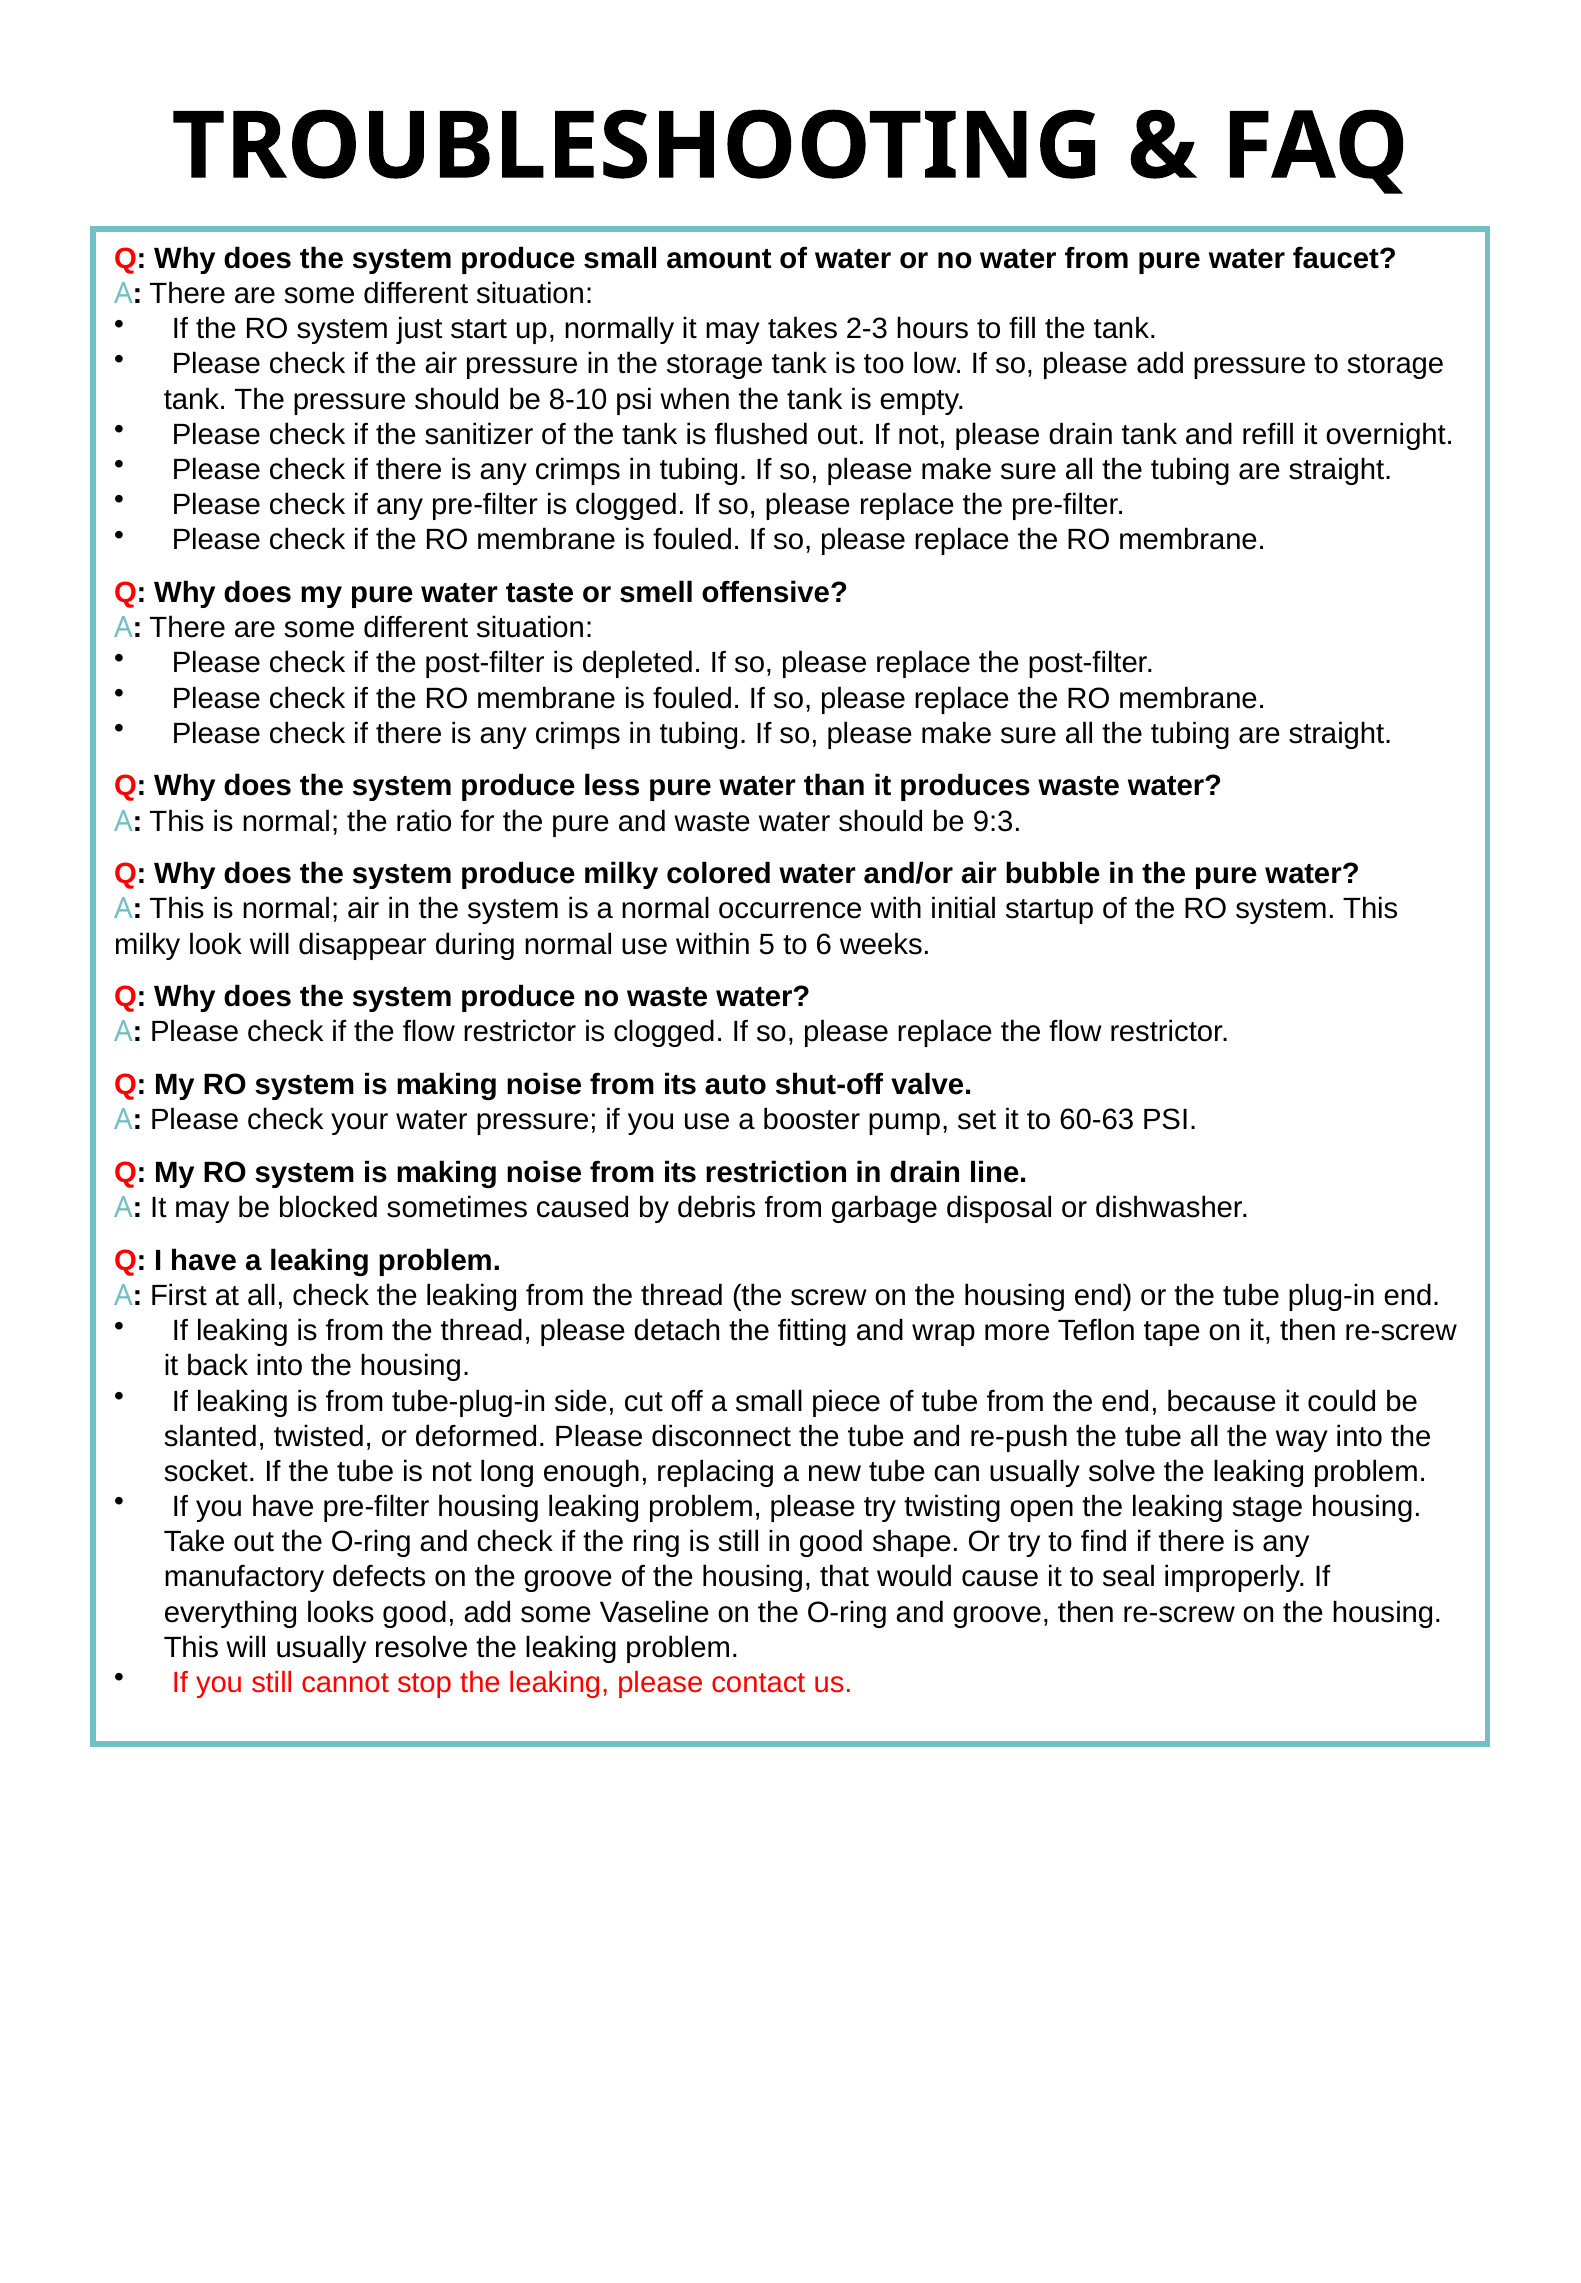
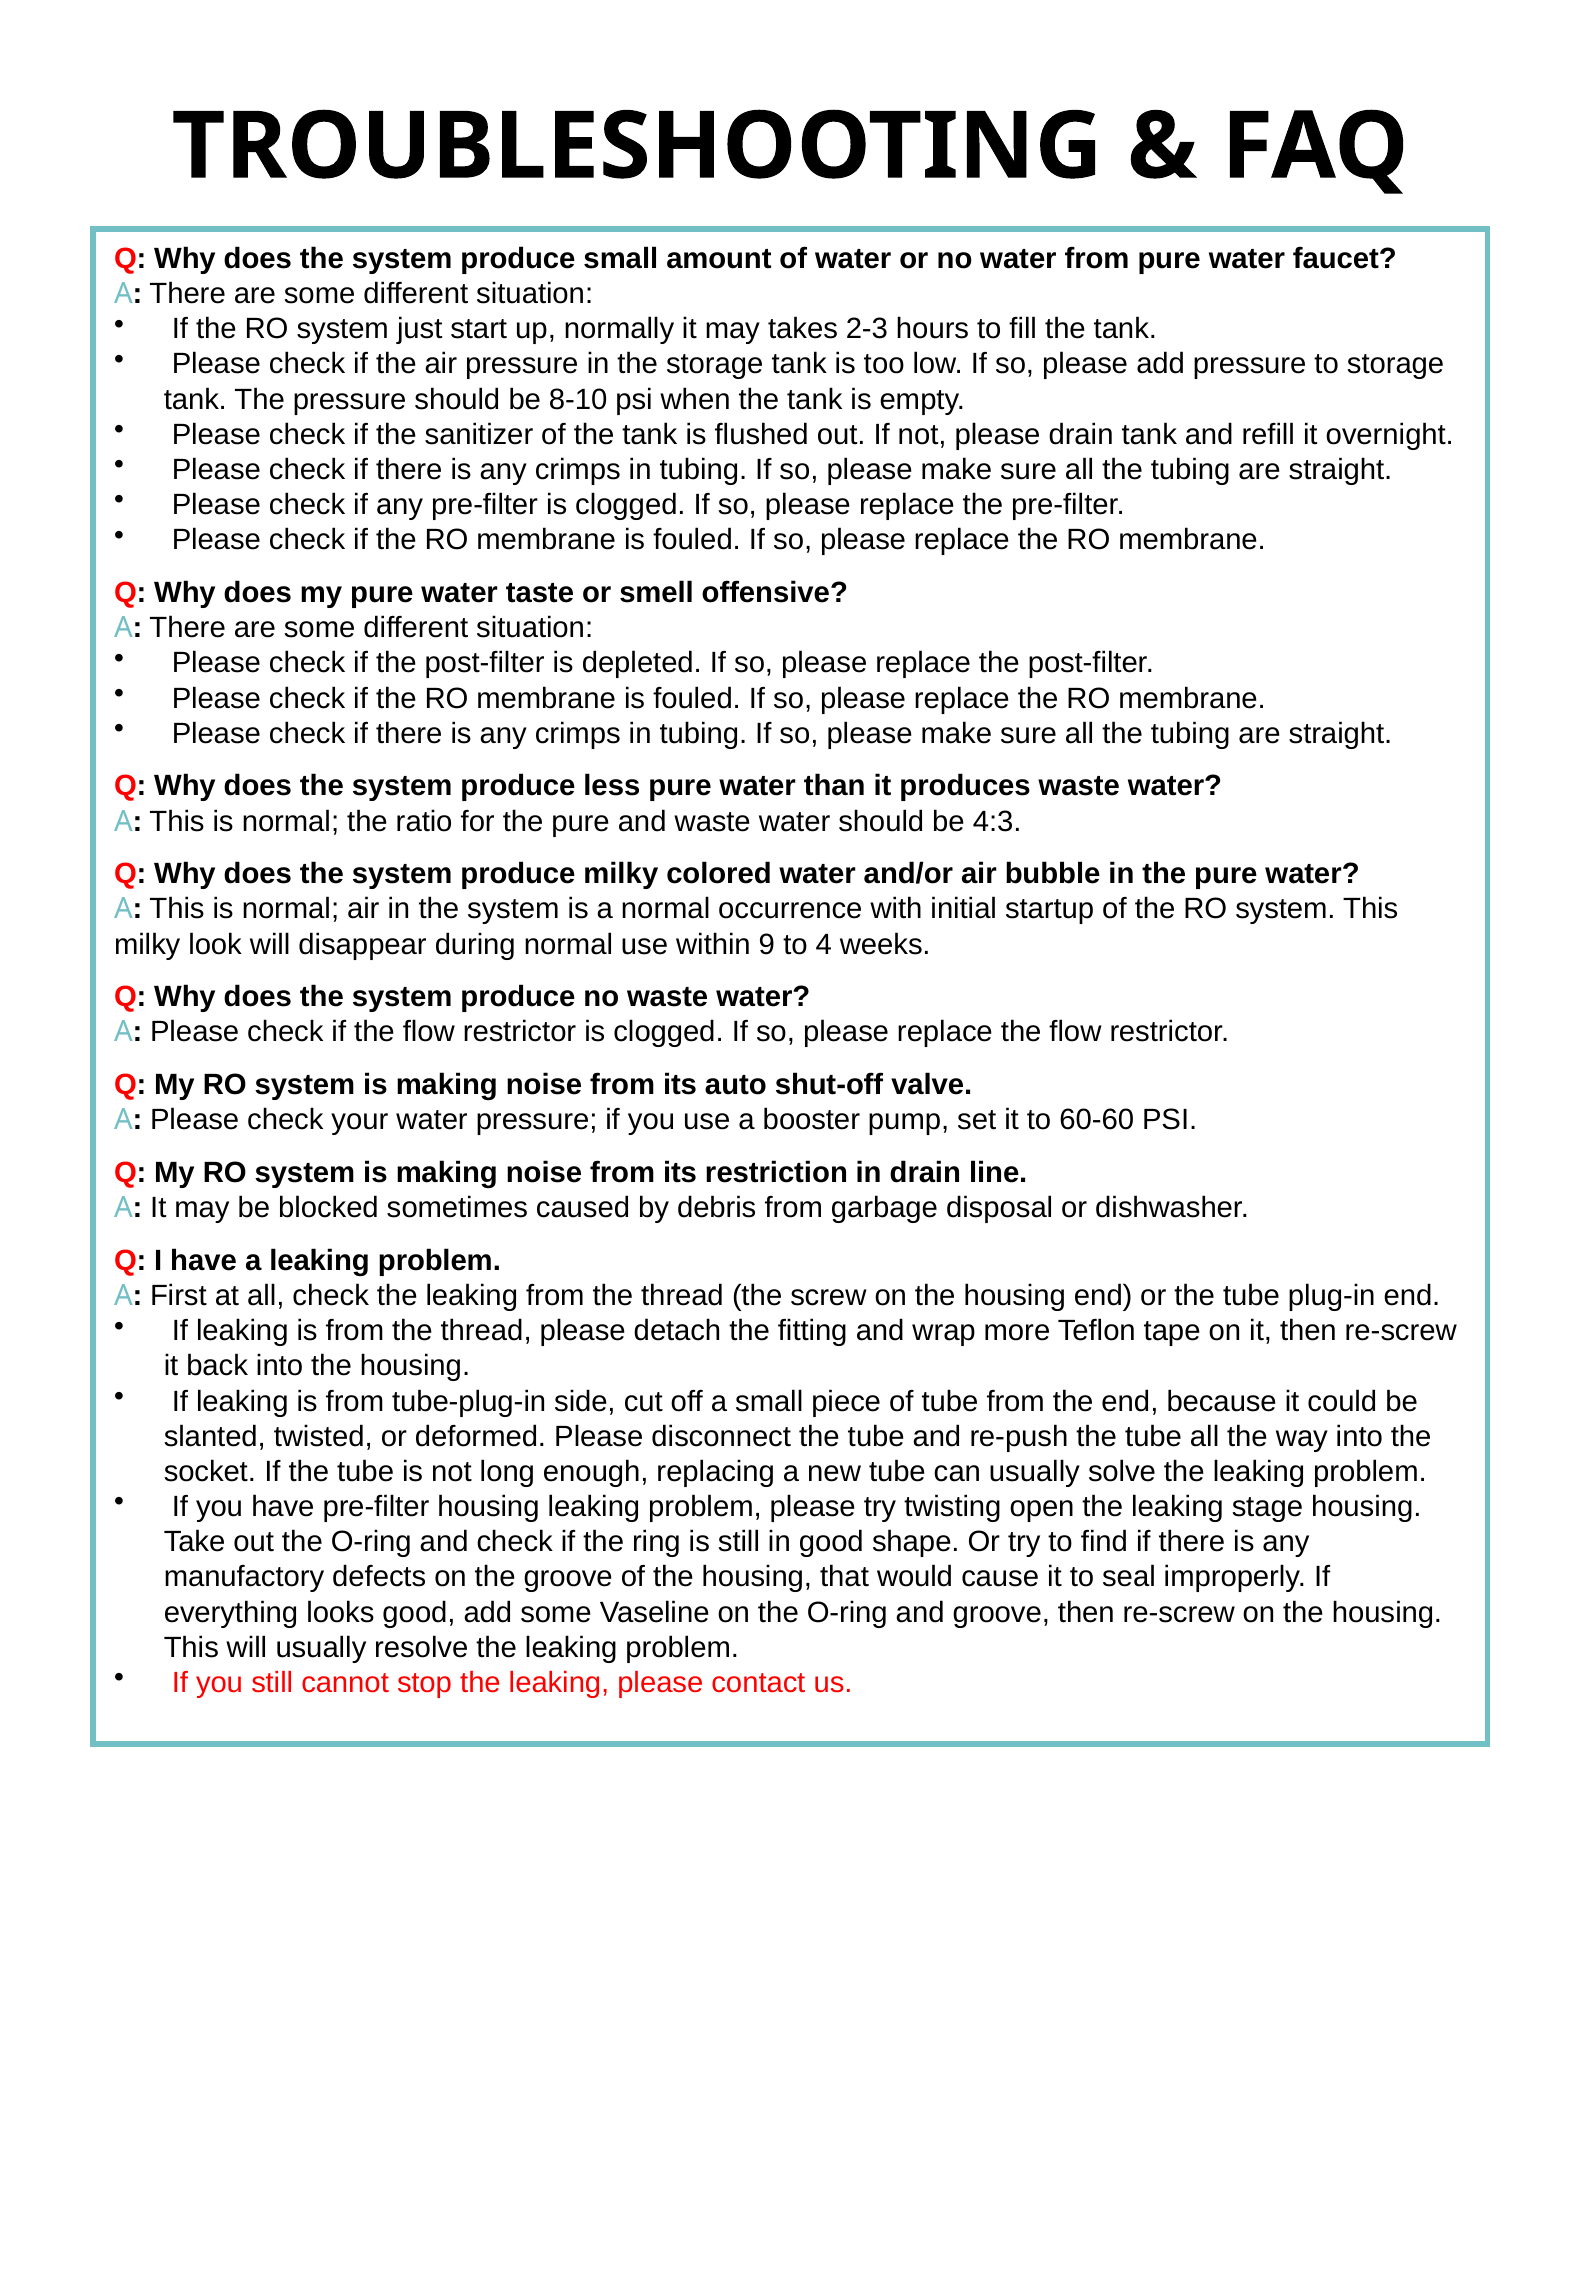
9:3: 9:3 -> 4:3 (997, 822)
5: 5 -> 9 (767, 945)
6: 6 -> 4 (824, 945)
60-63: 60-63 -> 60-60 (1097, 1121)
